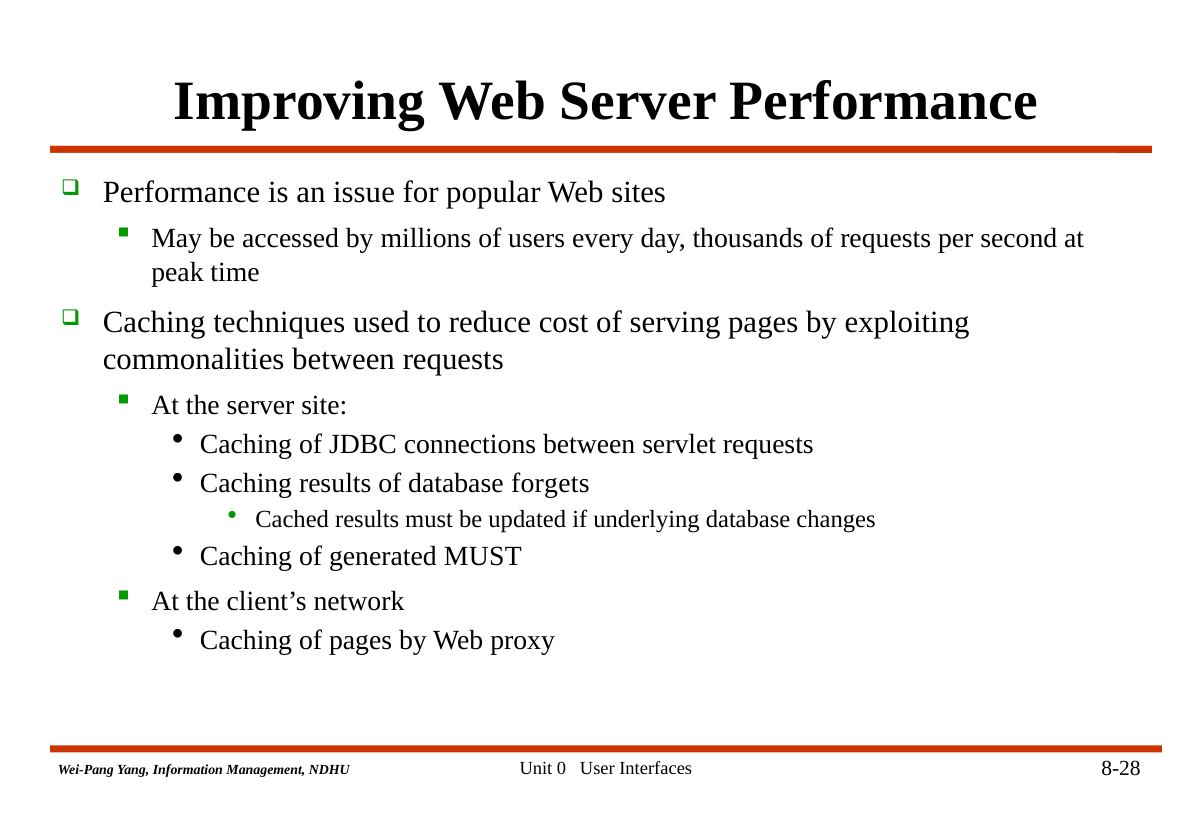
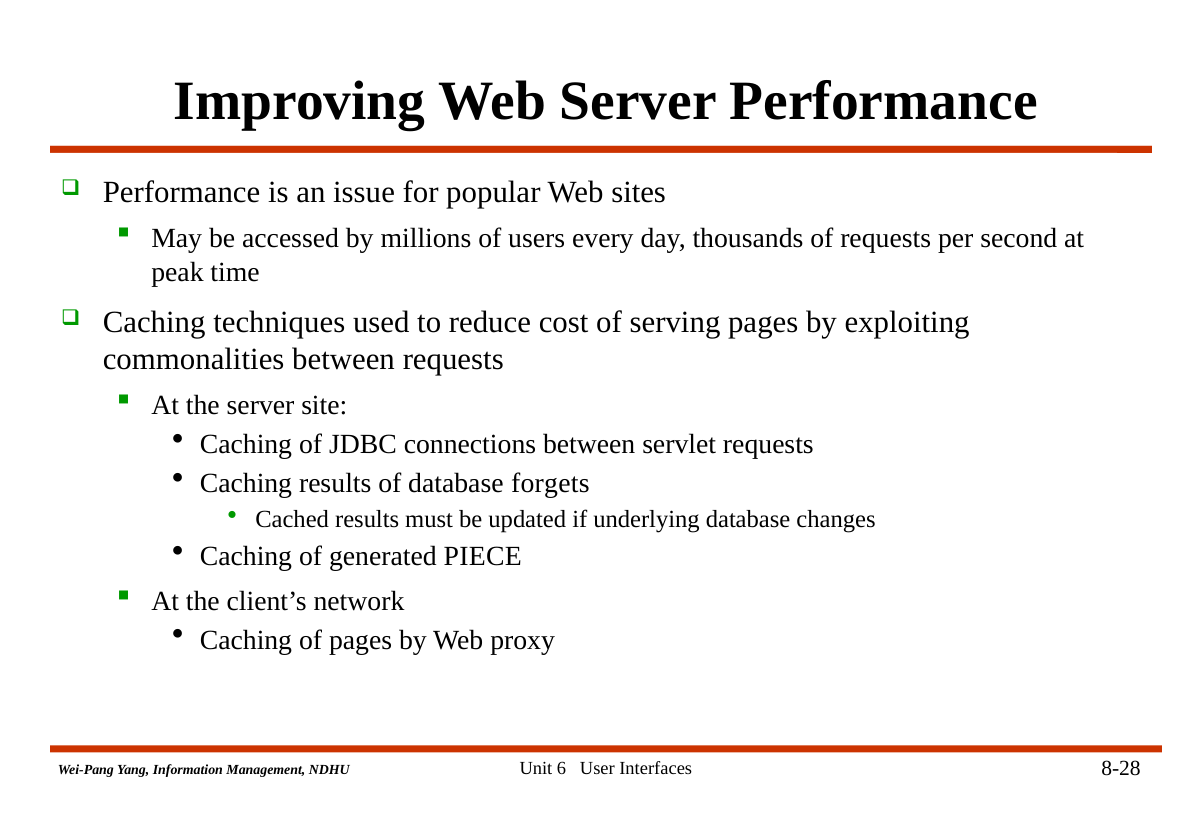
generated MUST: MUST -> PIECE (483, 557)
0: 0 -> 6 (561, 769)
